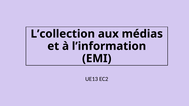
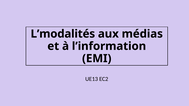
L’collection: L’collection -> L’modalités (63, 34)
